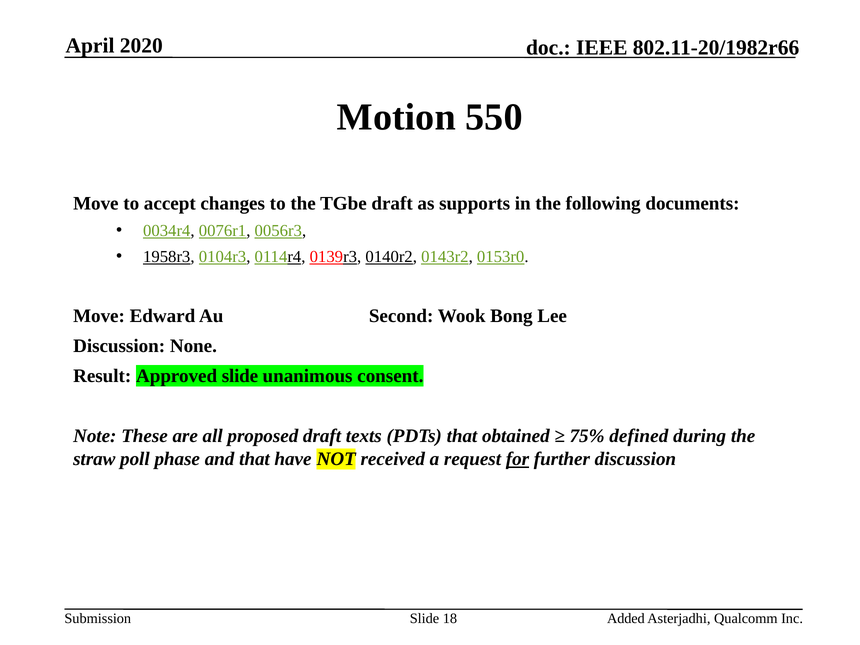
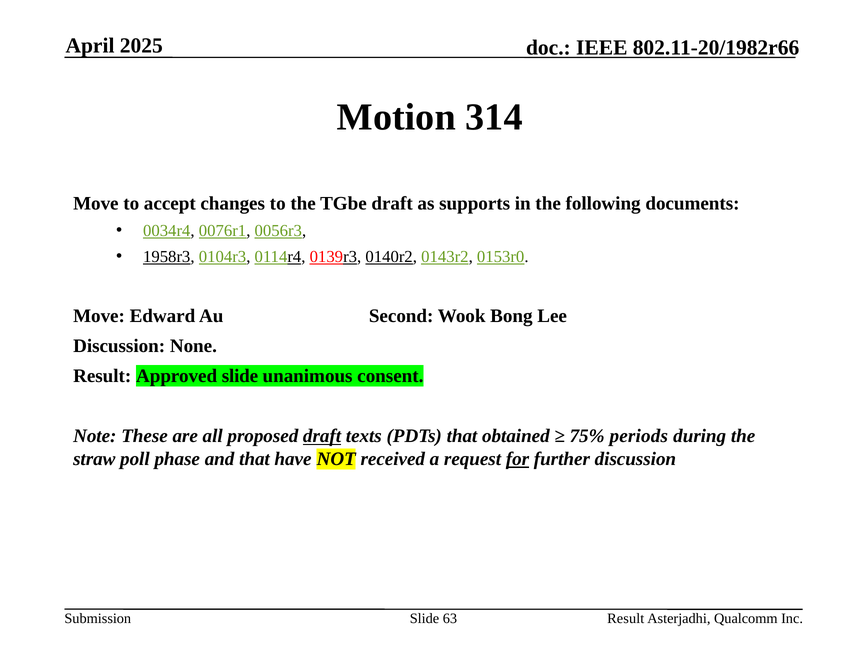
2020: 2020 -> 2025 (141, 46)
550: 550 -> 314 (494, 117)
draft underline: none -> present (322, 436)
defined: defined -> periods (639, 436)
18: 18 -> 63 (450, 619)
Added: Added -> Result (626, 619)
